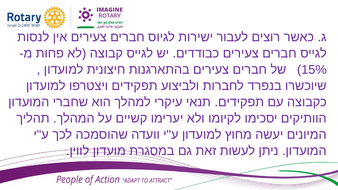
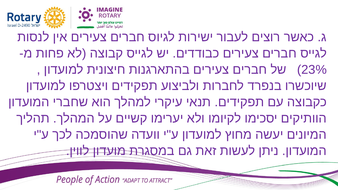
15%: 15% -> 23% (314, 70)
